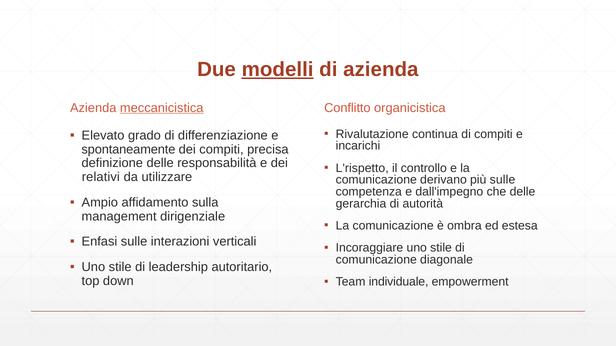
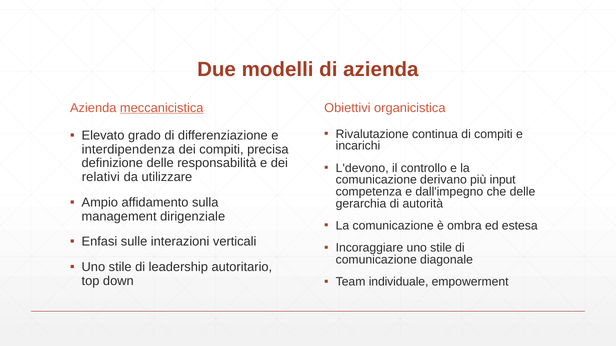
modelli underline: present -> none (278, 70)
Conflitto: Conflitto -> Obiettivi (347, 108)
spontaneamente: spontaneamente -> interdipendenza (128, 150)
L'rispetto: L'rispetto -> L'devono (362, 168)
più sulle: sulle -> input (503, 180)
